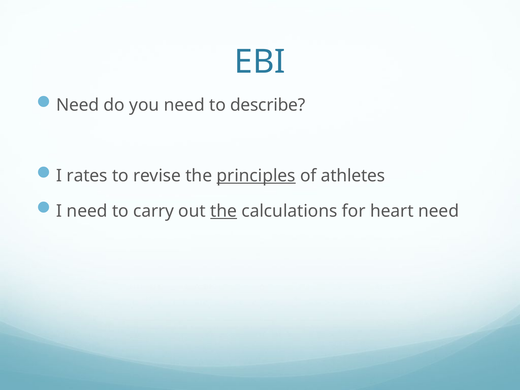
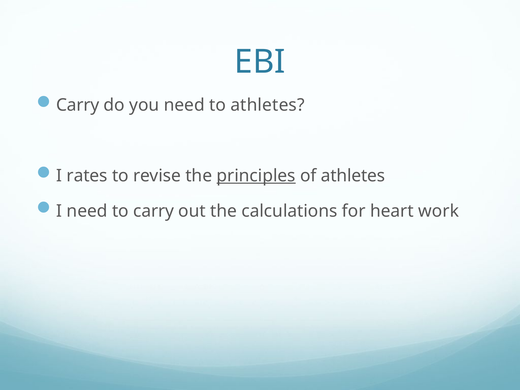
Need: Need -> Carry (78, 105)
to describe: describe -> athletes (268, 105)
the underline: present -> none (224, 211)
heart need: need -> work (439, 211)
